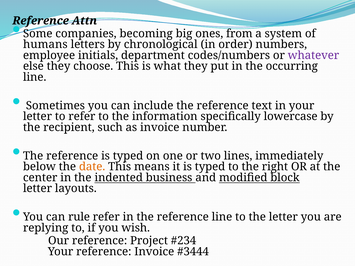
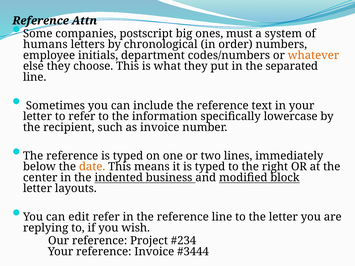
becoming: becoming -> postscript (146, 34)
from: from -> must (239, 34)
whatever colour: purple -> orange (313, 55)
occurring: occurring -> separated (292, 66)
rule: rule -> edit (79, 217)
